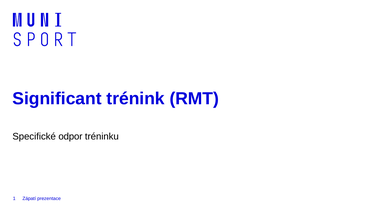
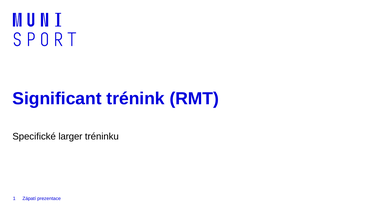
odpor: odpor -> larger (70, 137)
